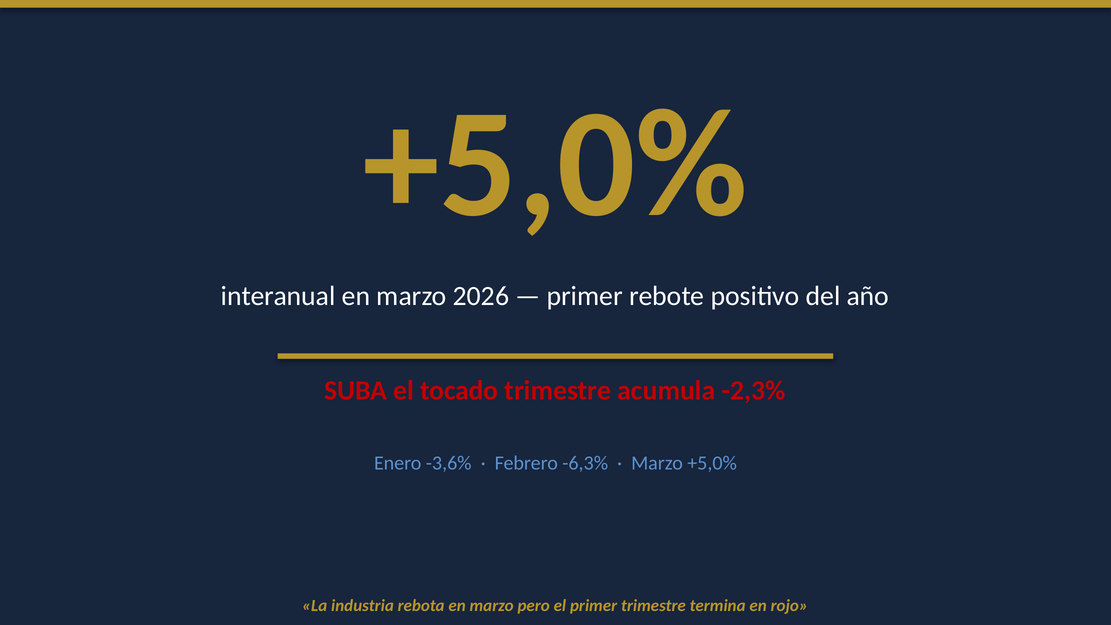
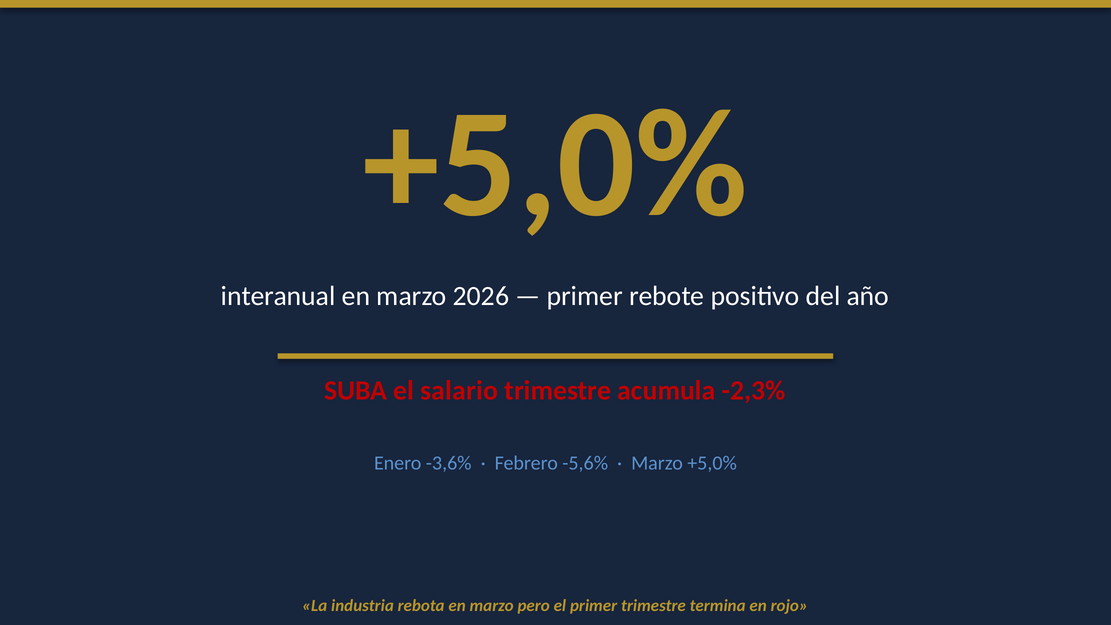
tocado: tocado -> salario (459, 391)
-6,3%: -6,3% -> -5,6% (585, 463)
